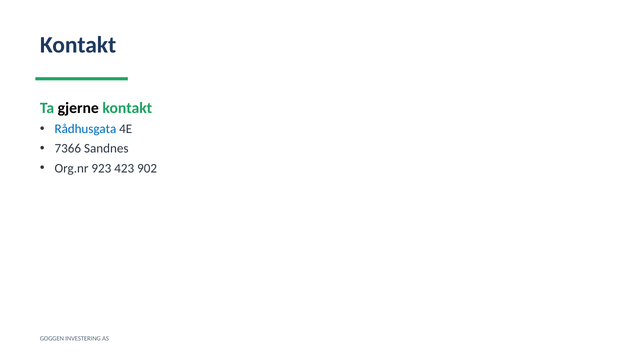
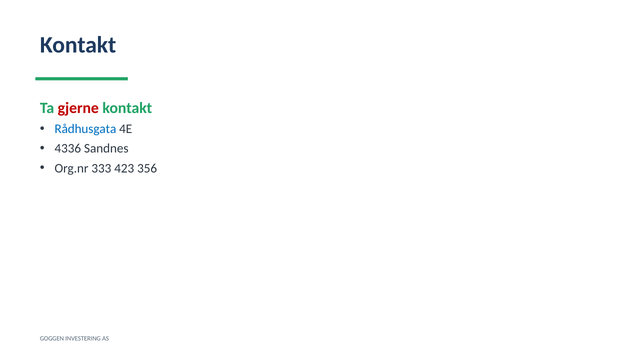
gjerne colour: black -> red (78, 108)
7366: 7366 -> 4336 (68, 149)
923: 923 -> 333 (101, 168)
902: 902 -> 356 (147, 168)
